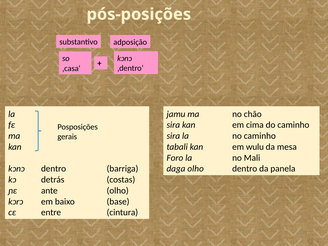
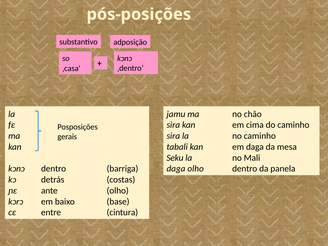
em wulu: wulu -> daga (255, 147)
Foro: Foro -> Seku (175, 158)
